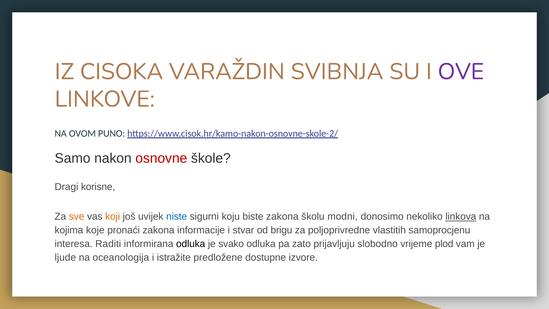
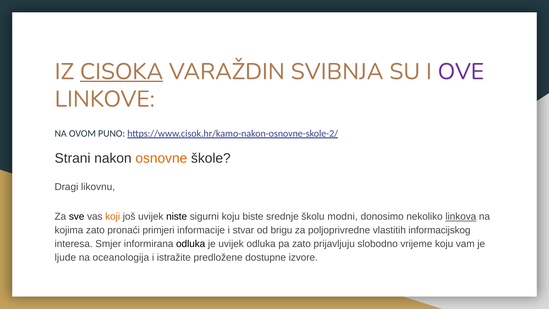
CISOKA underline: none -> present (122, 72)
Samo: Samo -> Strani (73, 158)
osnovne colour: red -> orange (161, 158)
korisne: korisne -> likovnu (98, 187)
sve colour: orange -> black (77, 217)
niste colour: blue -> black (177, 217)
biste zakona: zakona -> srednje (282, 217)
kojima koje: koje -> zato (95, 230)
pronaći zakona: zakona -> primjeri (159, 230)
samoprocjenu: samoprocjenu -> informacijskog (439, 230)
Raditi: Raditi -> Smjer (108, 244)
je svako: svako -> uvijek (231, 244)
vrijeme plod: plod -> koju (444, 244)
